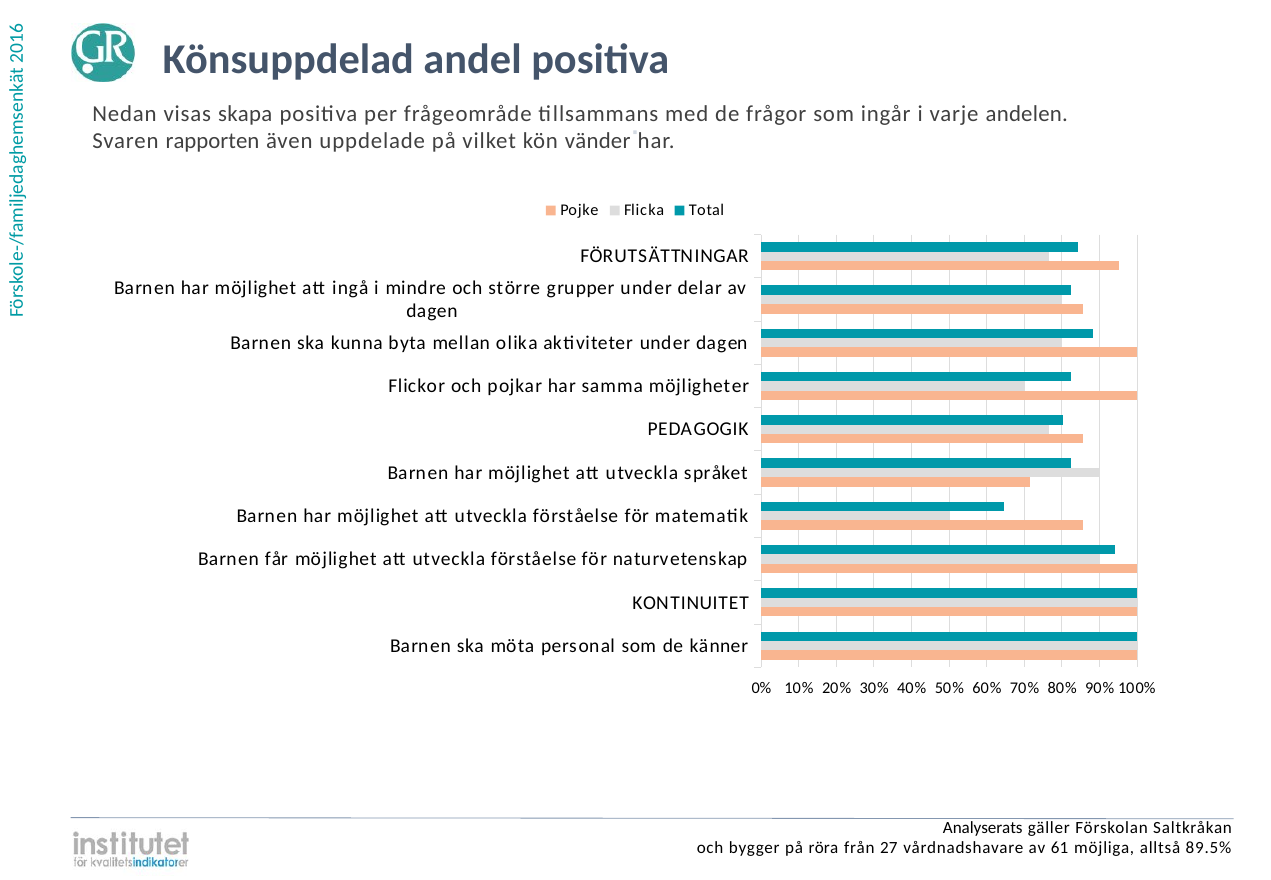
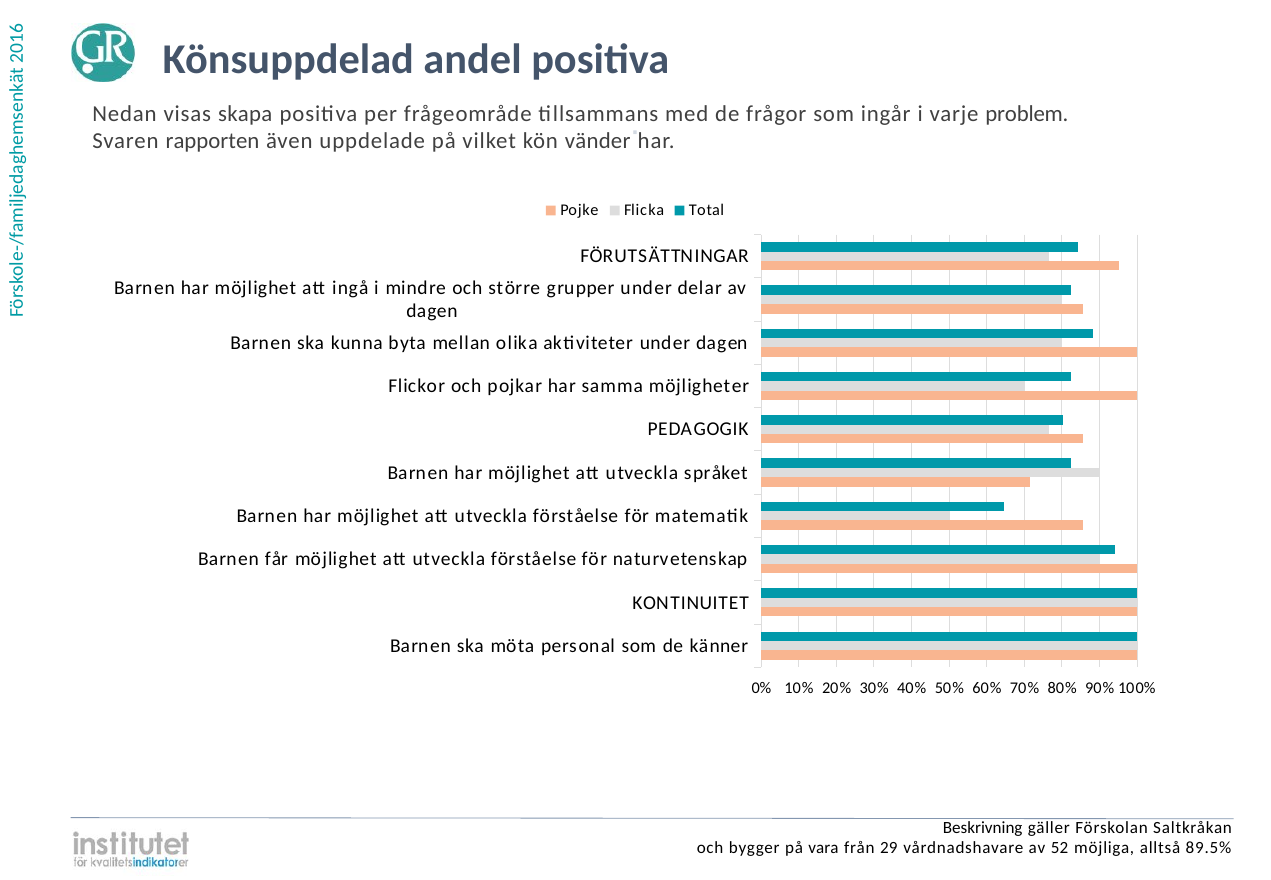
andelen: andelen -> problem (1027, 113)
Analyserats: Analyserats -> Beskrivning (983, 827)
röra: röra -> vara (824, 848)
27: 27 -> 29 (889, 848)
61: 61 -> 52 (1060, 848)
